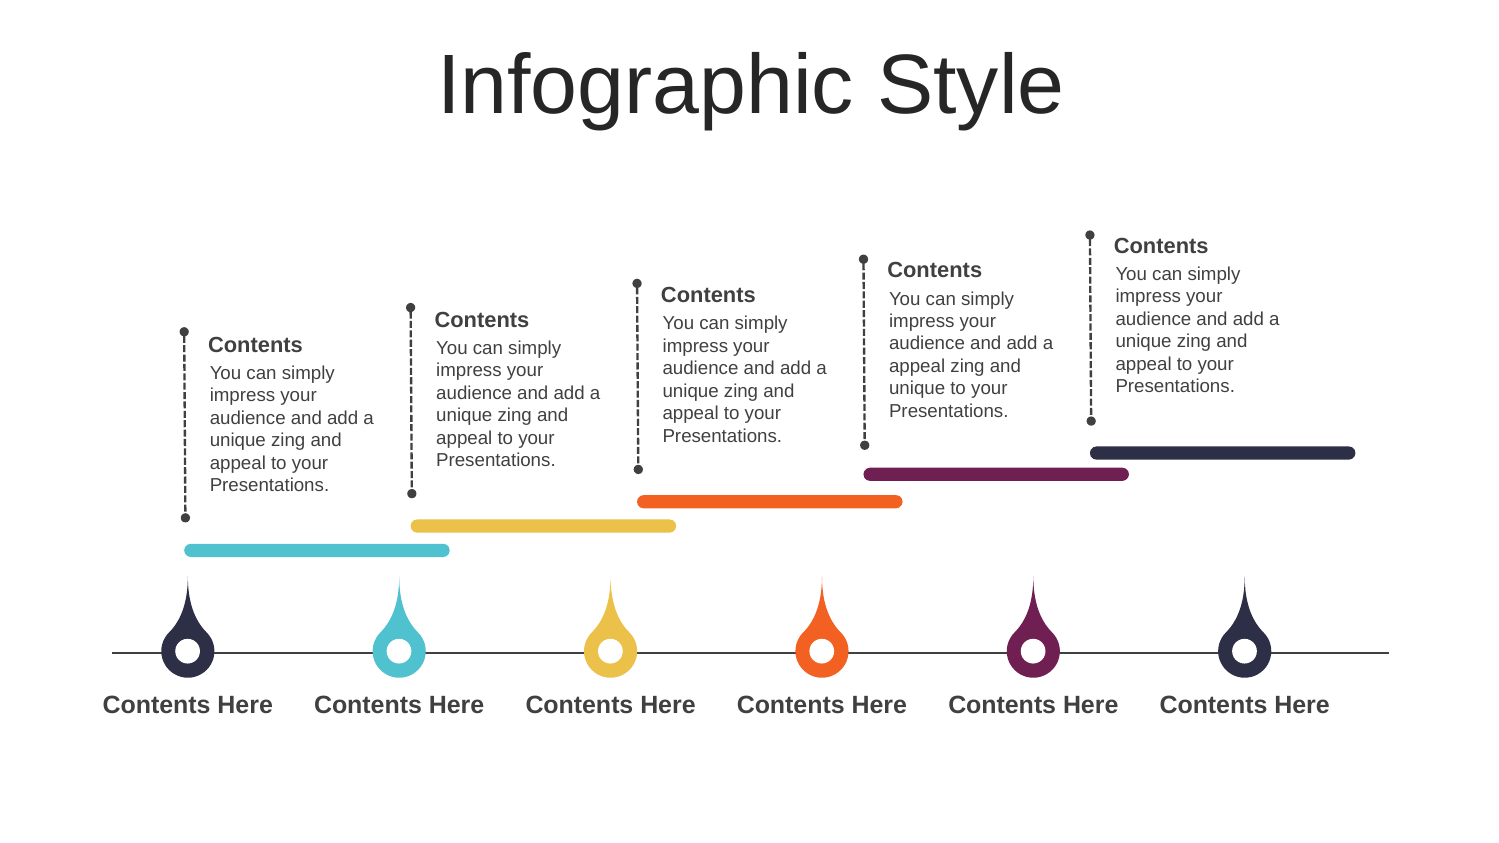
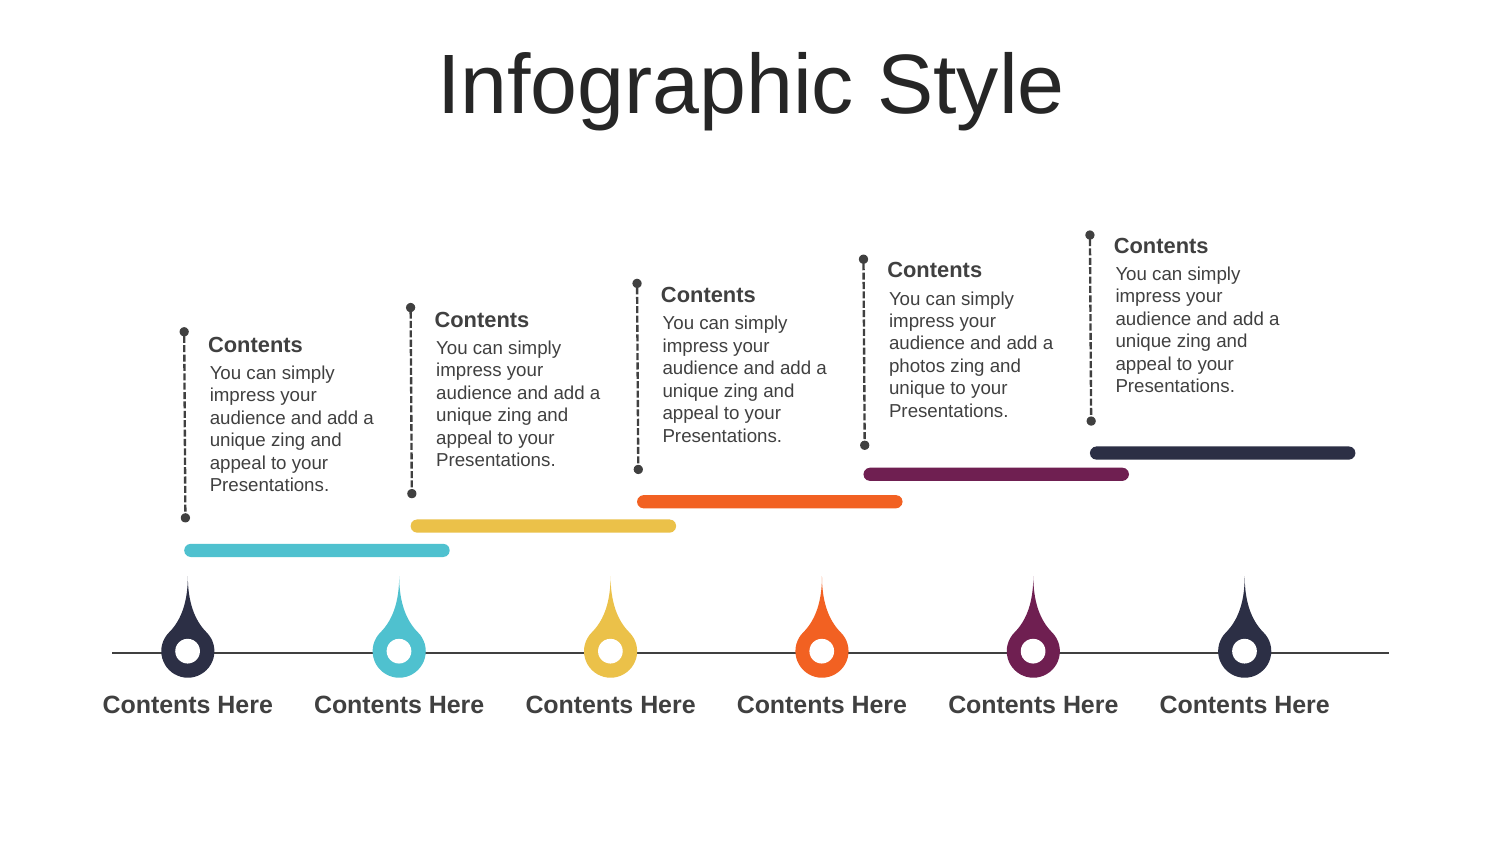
appeal: appeal -> photos (917, 366)
